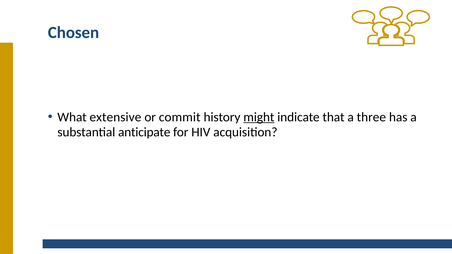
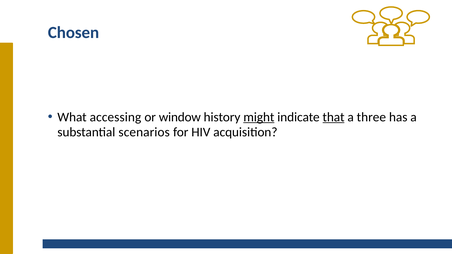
extensive: extensive -> accessing (115, 117)
commit: commit -> window (180, 117)
that underline: none -> present (334, 117)
anticipate: anticipate -> scenarios (144, 132)
